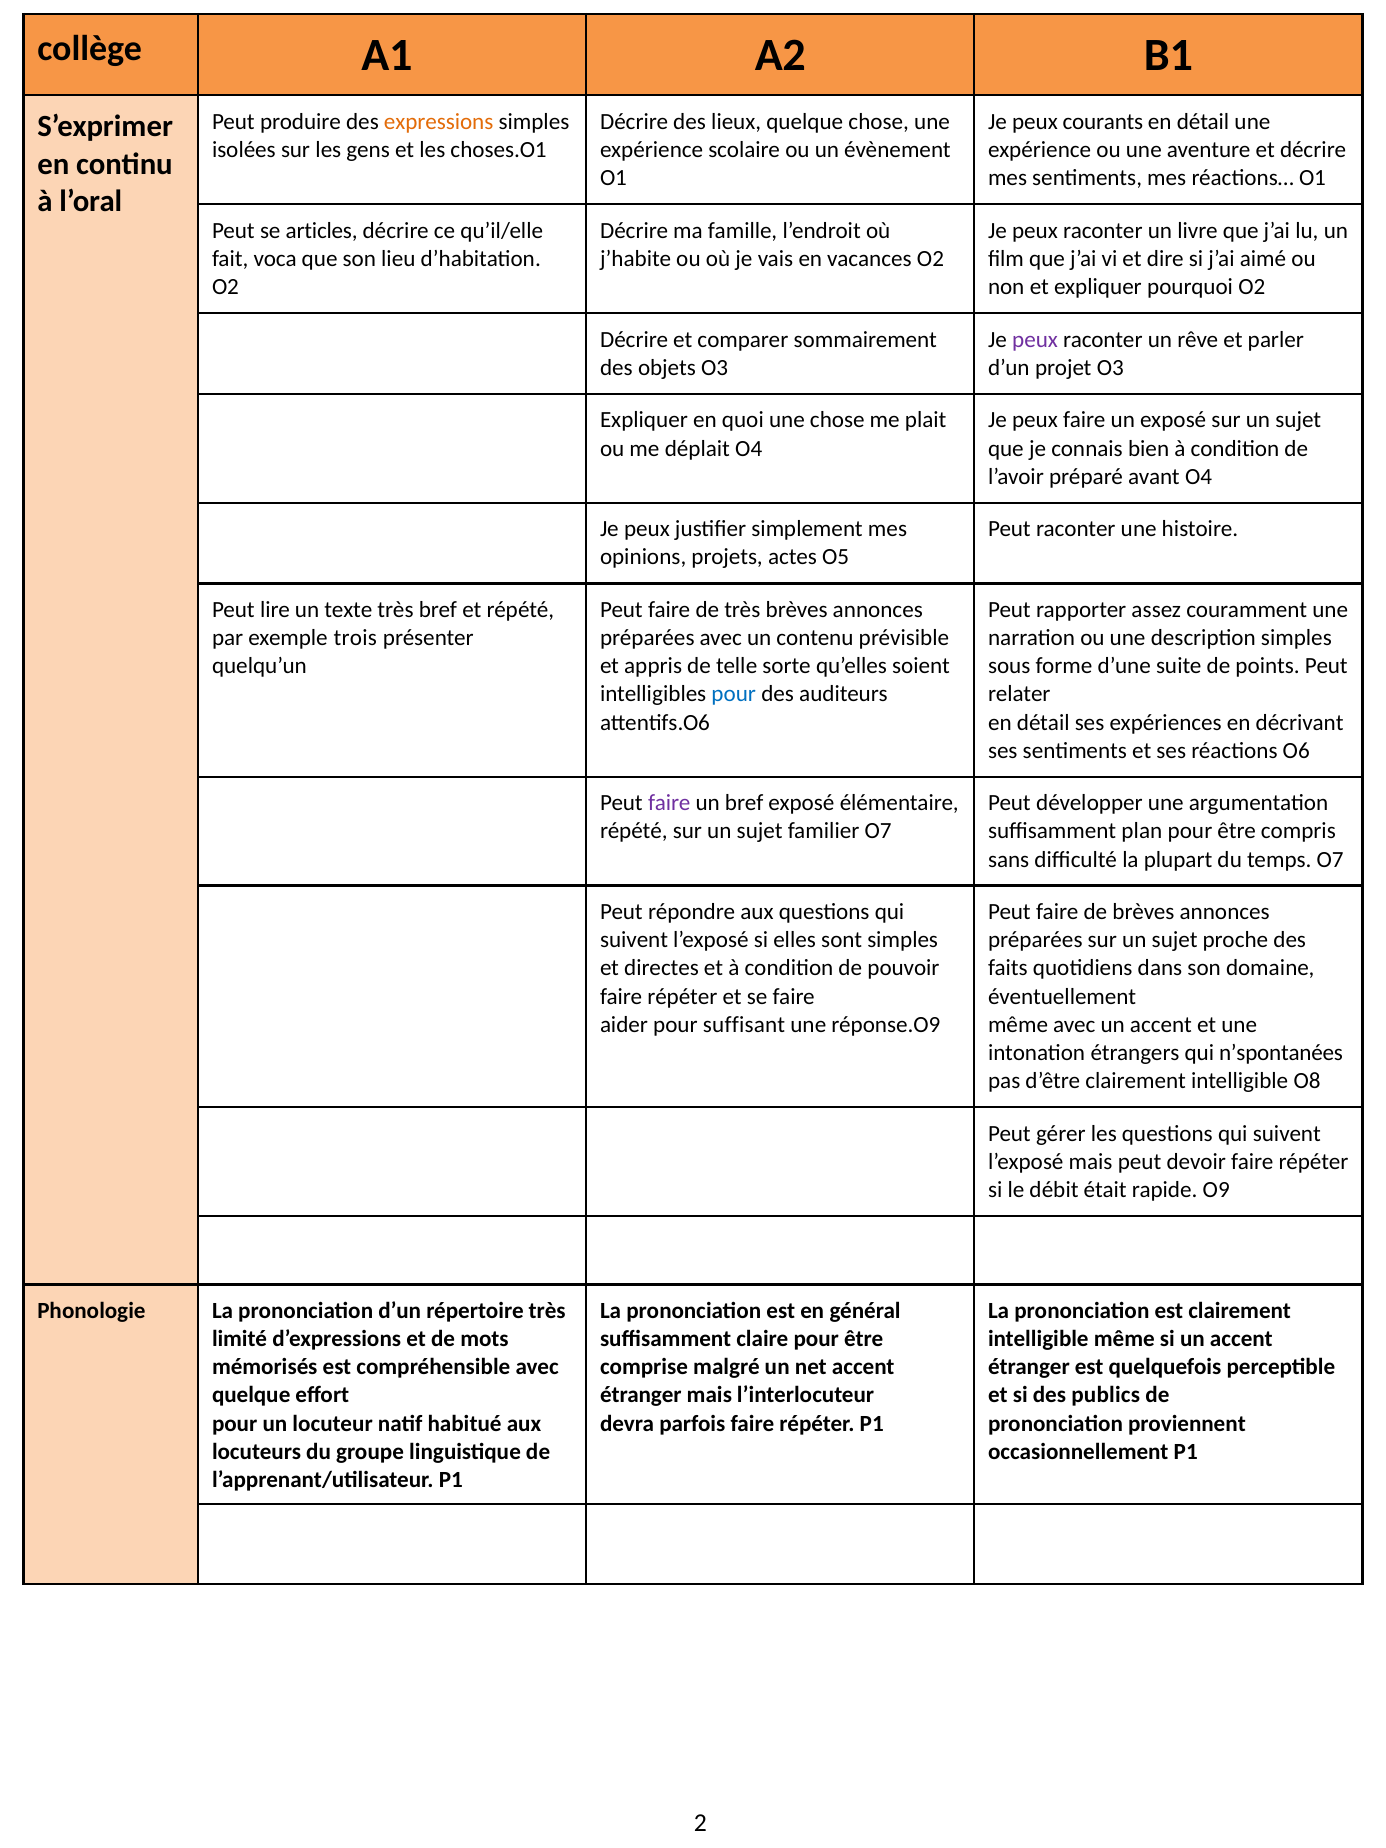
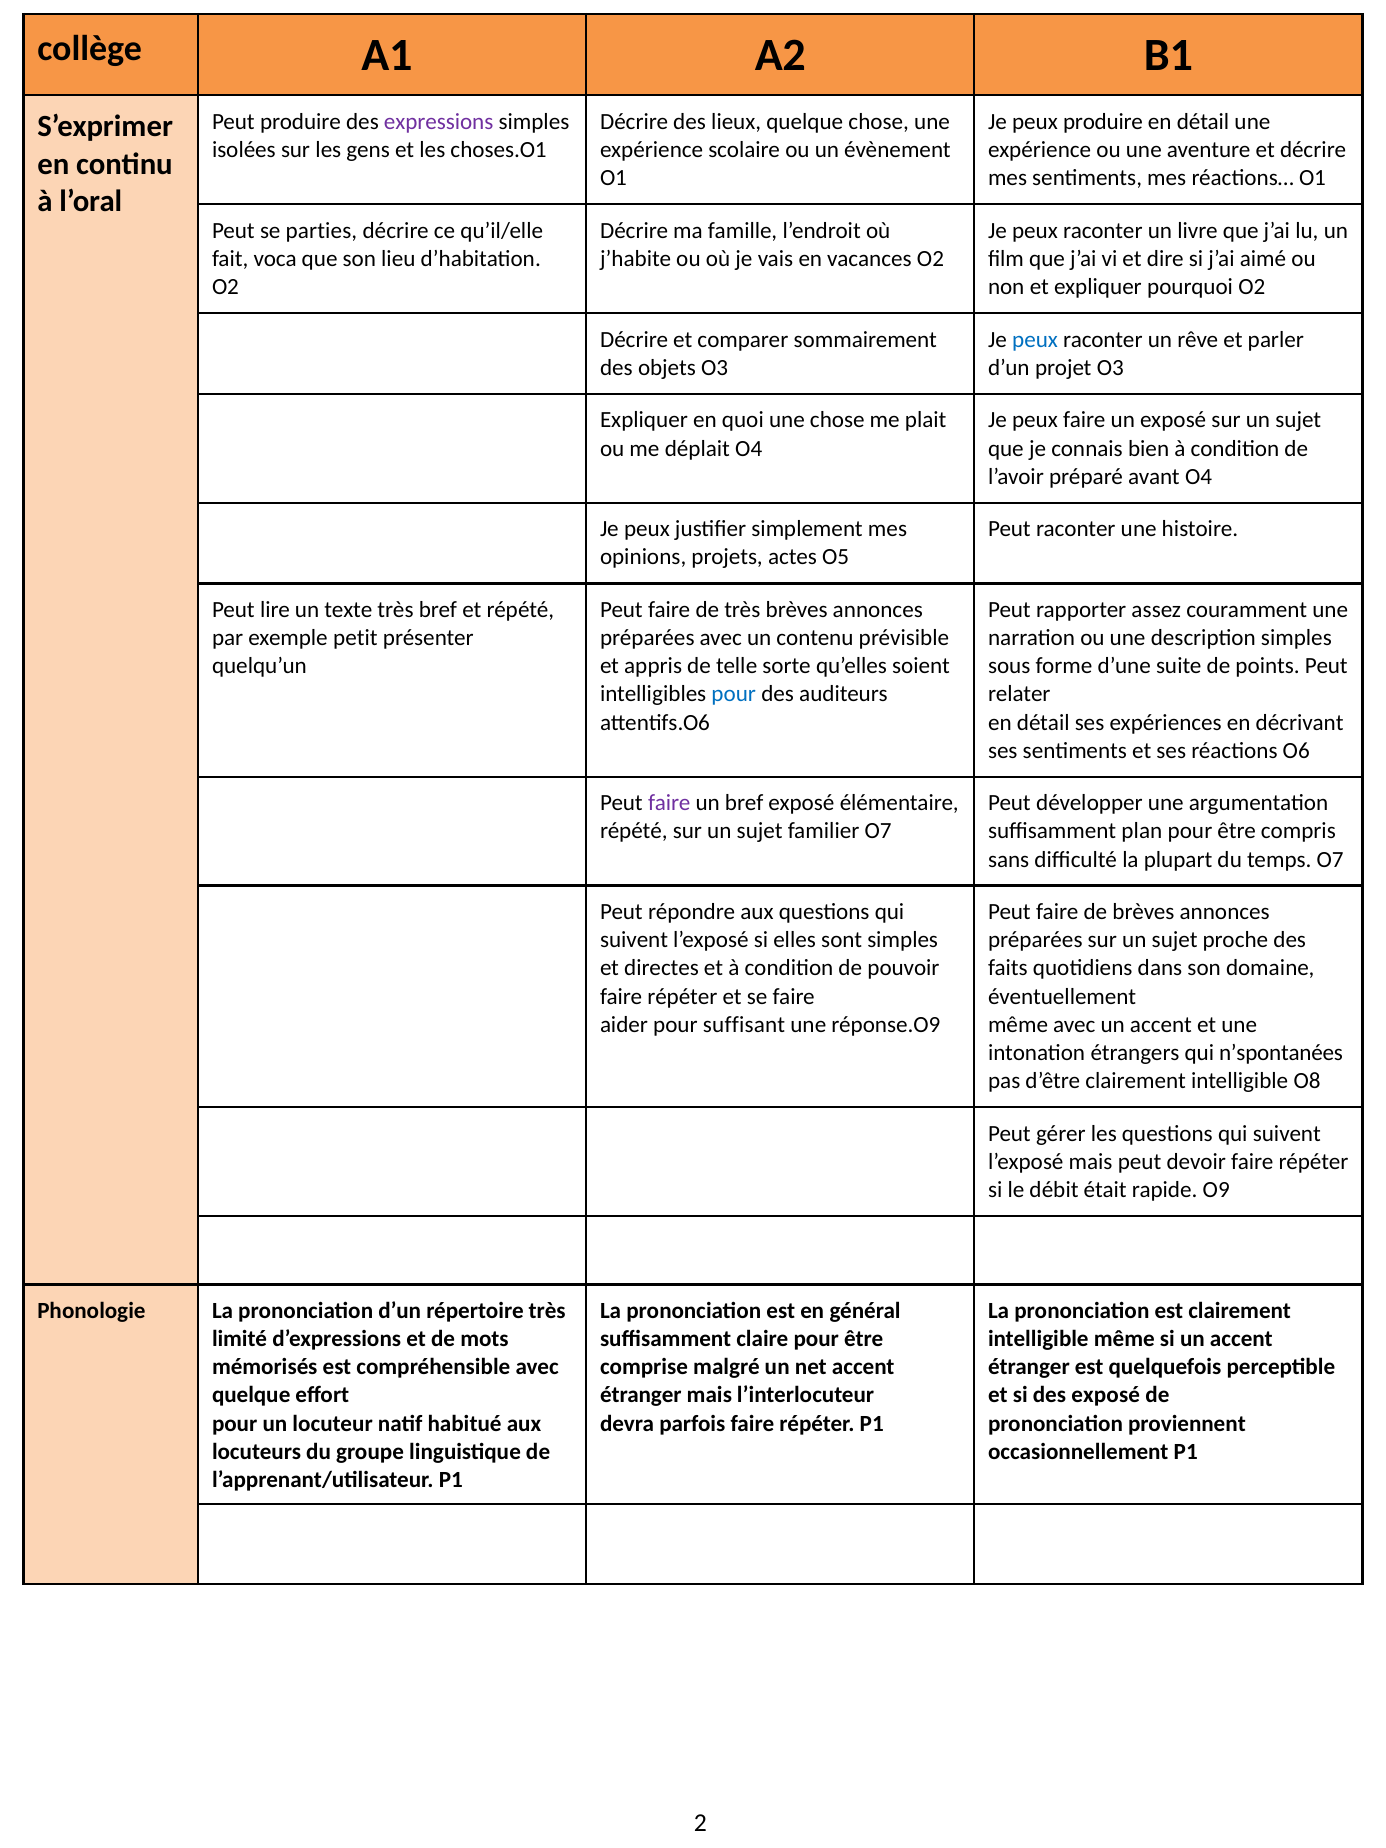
expressions colour: orange -> purple (439, 122)
peux courants: courants -> produire (1103, 122)
articles: articles -> parties (321, 231)
peux colour: purple -> blue (1035, 339)
trois: trois -> petit (355, 638)
des publics: publics -> exposé (1106, 1395)
